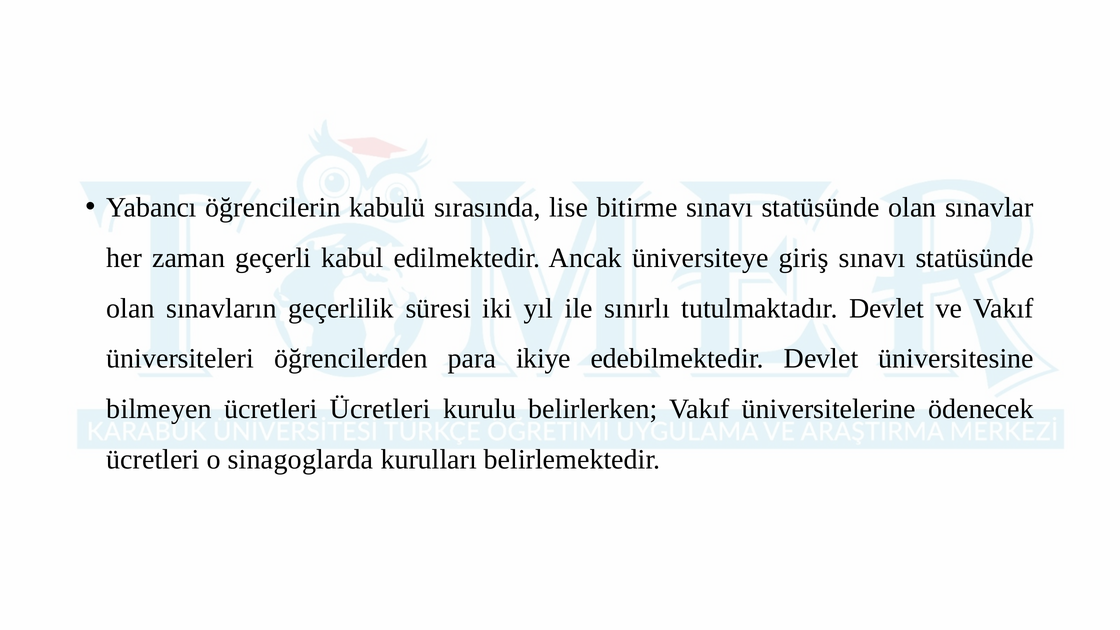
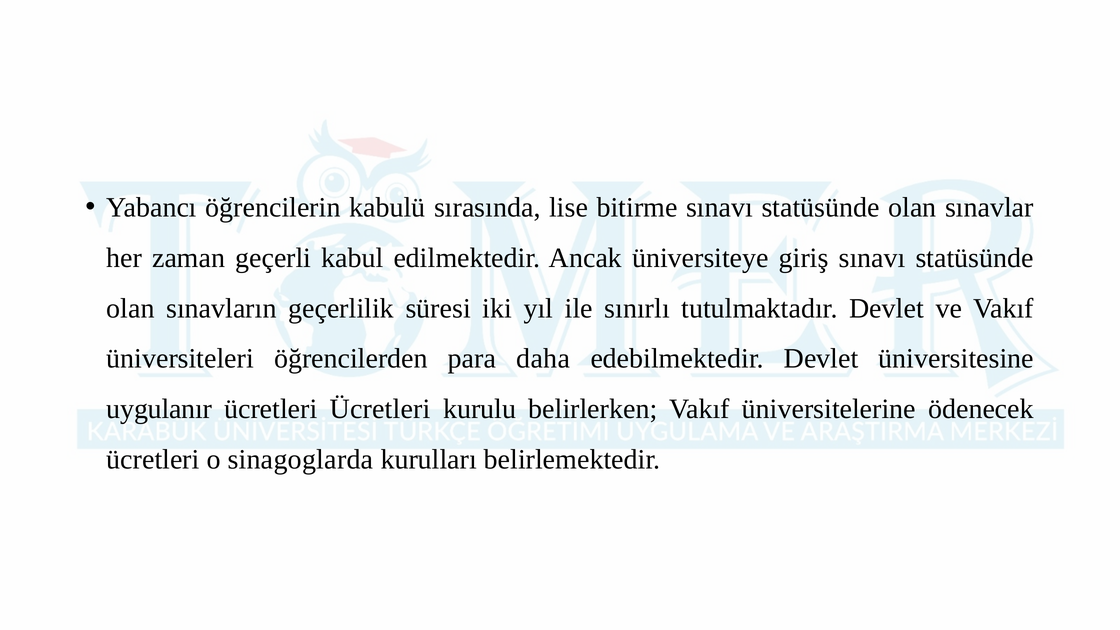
ikiye: ikiye -> daha (543, 359)
bilmeyen: bilmeyen -> uygulanır (159, 409)
